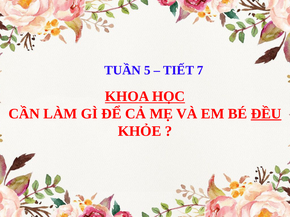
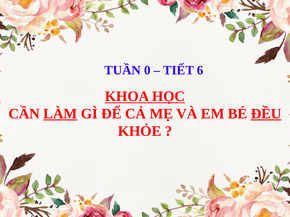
5: 5 -> 0 (147, 70)
7: 7 -> 6 (200, 70)
LÀM underline: none -> present (60, 114)
